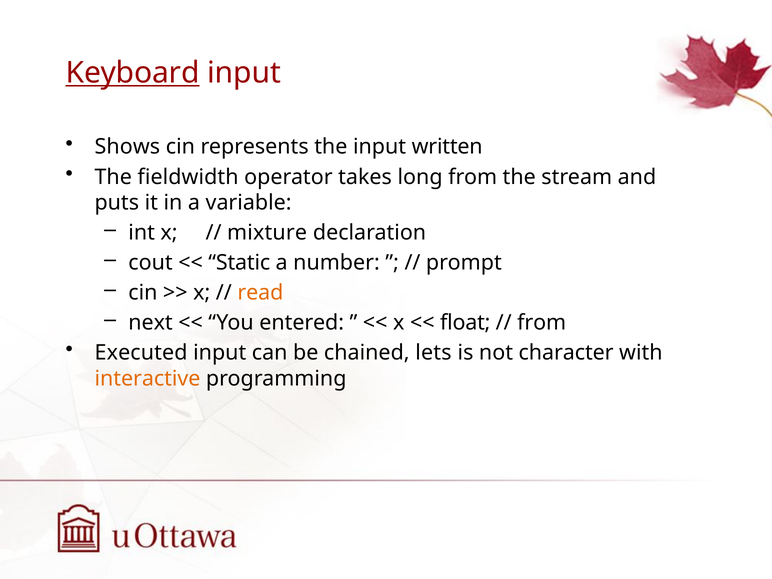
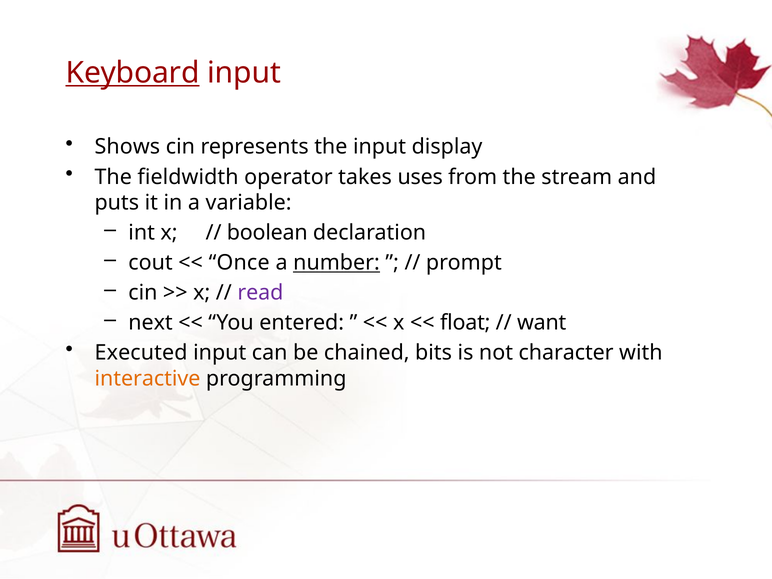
written: written -> display (447, 147)
long: long -> uses (420, 177)
mixture: mixture -> boolean (267, 233)
Static: Static -> Once (239, 263)
number underline: none -> present (337, 263)
read colour: orange -> purple (260, 293)
from: from -> want (542, 323)
lets: lets -> bits (434, 353)
